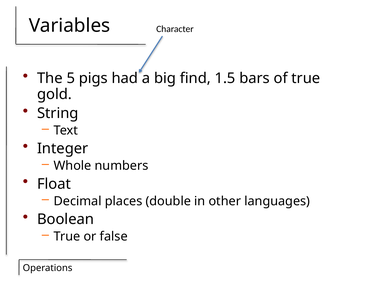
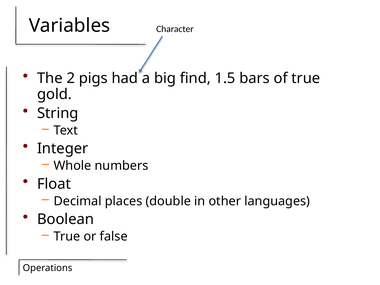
5: 5 -> 2 (71, 78)
